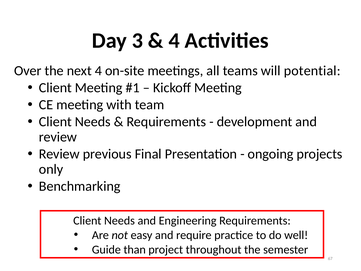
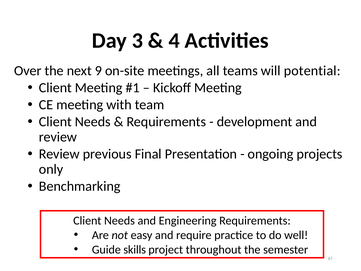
next 4: 4 -> 9 (98, 71)
than: than -> skills (135, 249)
